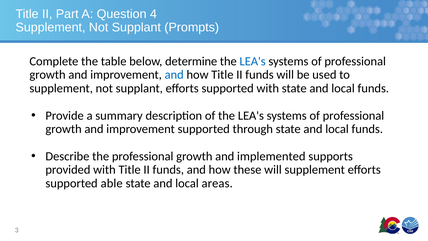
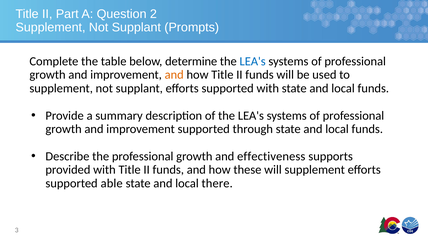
4: 4 -> 2 (153, 14)
and colour: blue -> orange (174, 75)
implemented: implemented -> effectiveness (271, 156)
areas: areas -> there (217, 183)
